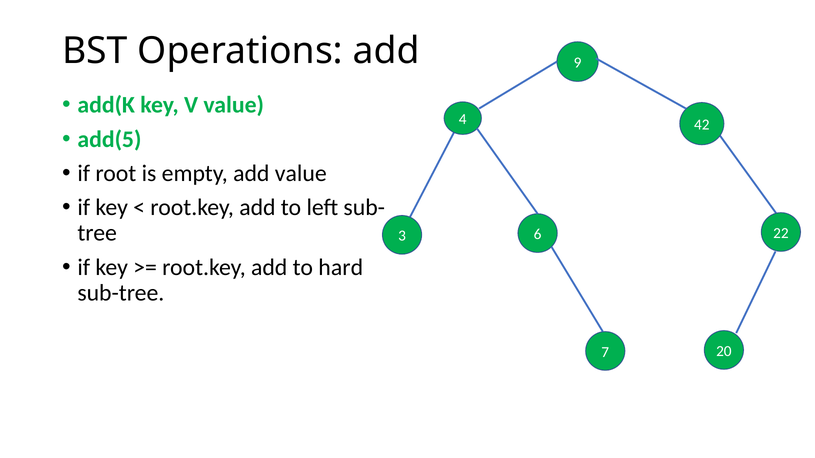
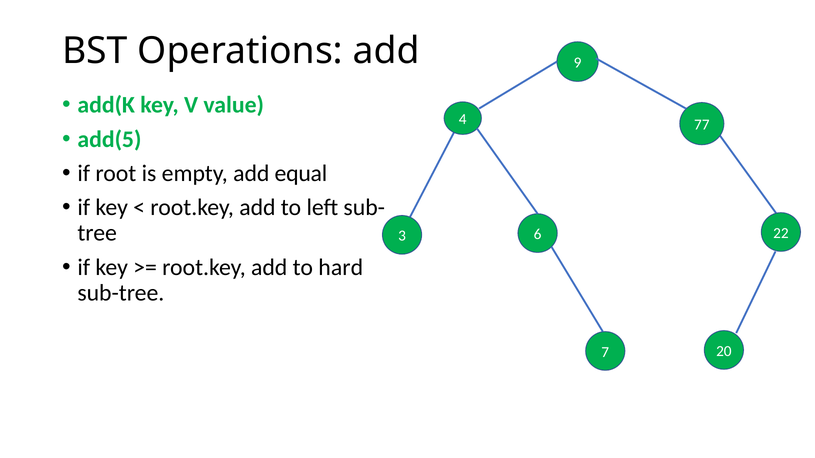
42: 42 -> 77 (702, 125)
add value: value -> equal (301, 174)
